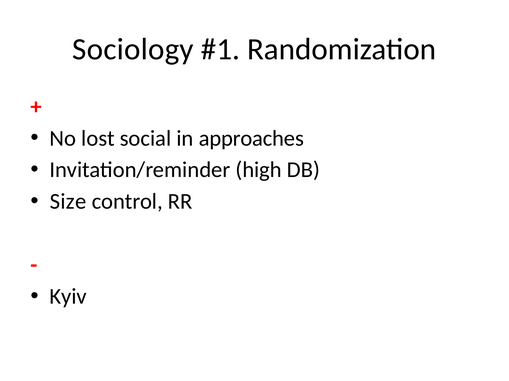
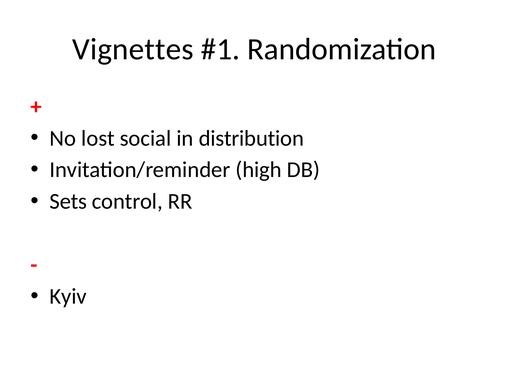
Sociology: Sociology -> Vignettes (133, 49)
approaches: approaches -> distribution (251, 139)
Size: Size -> Sets (68, 202)
